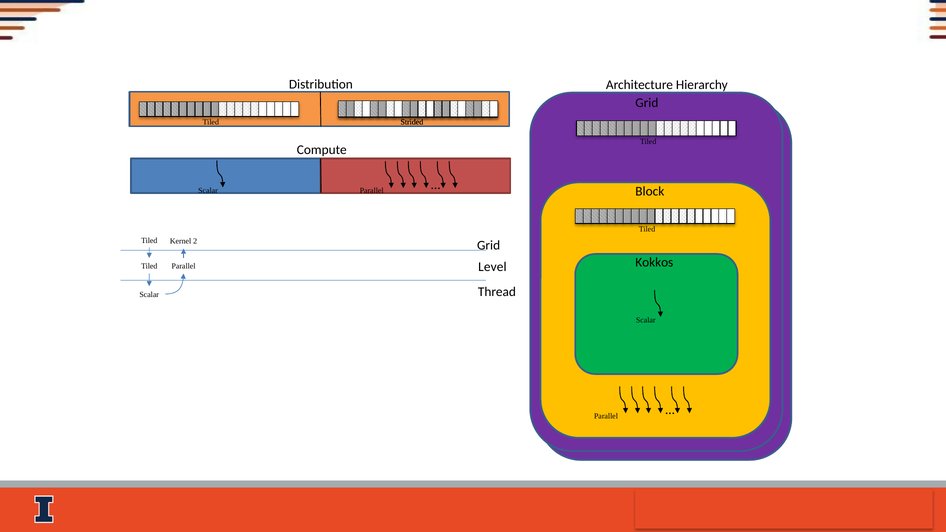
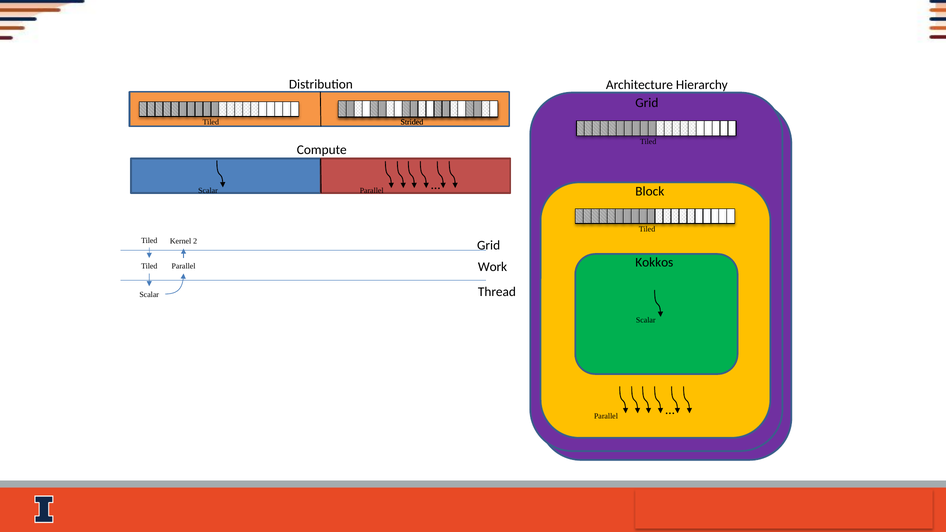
Level: Level -> Work (493, 267)
